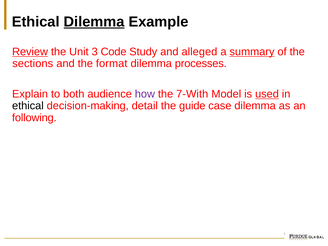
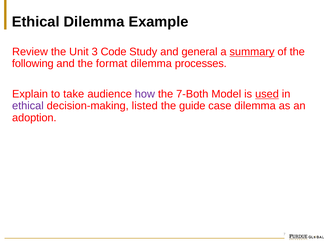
Dilemma underline: present -> none (94, 22)
Review underline: present -> none (30, 52)
alleged: alleged -> general (200, 52)
sections: sections -> following (33, 64)
both: both -> take (74, 94)
7-With: 7-With -> 7-Both (192, 94)
ethical colour: black -> purple (28, 106)
detail: detail -> listed (145, 106)
following: following -> adoption (34, 118)
